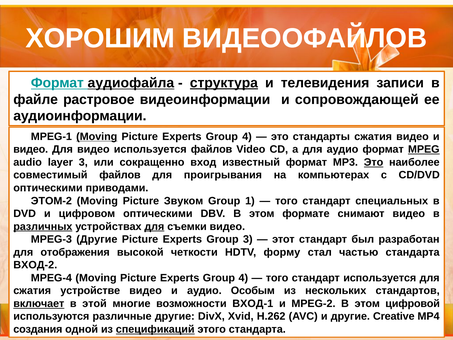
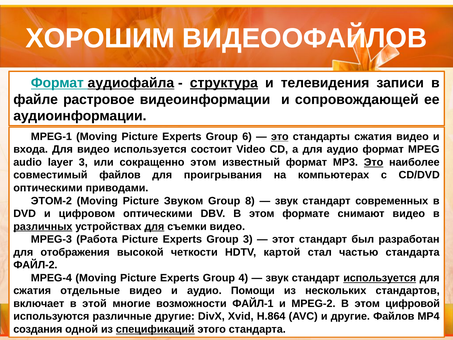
Moving underline: present -> none (97, 136)
4: 4 -> 6 (247, 136)
это underline: none -> present (280, 136)
видео: видео -> входа (31, 149)
используется файлов: файлов -> состоит (212, 149)
MPEG underline: present -> none (424, 149)
сокращенно вход: вход -> этом (203, 162)
1: 1 -> 8 (250, 201)
того: того -> звук (286, 201)
специальных: специальных -> современных (392, 201)
MPEG-3 Другие: Другие -> Работа (97, 239)
форму: форму -> картой (282, 252)
ВХОД-2: ВХОД-2 -> ФАЙЛ-2 (35, 265)
того: того -> звук (277, 278)
используется underline: none -> present (380, 278)
устройстве: устройстве -> отдельные (90, 291)
Особым: Особым -> Помощи (253, 291)
включает underline: present -> none (39, 303)
ВХОД-1: ВХОД-1 -> ФАЙЛ-1 (253, 303)
H.262: H.262 -> H.864 (271, 316)
другие Creative: Creative -> Файлов (394, 316)
